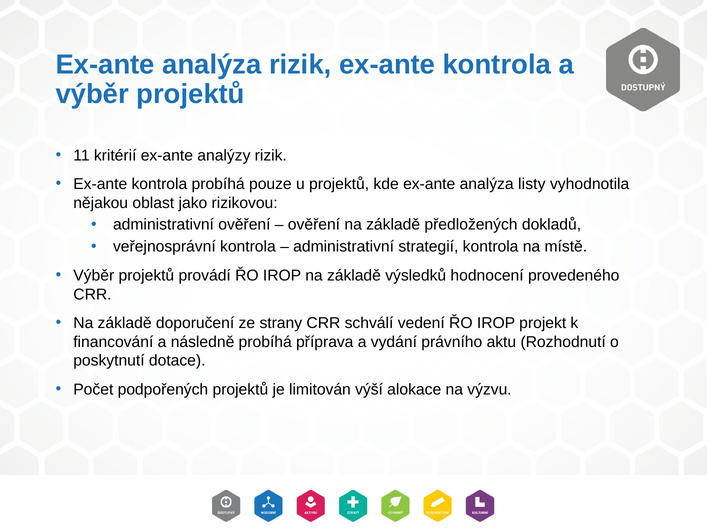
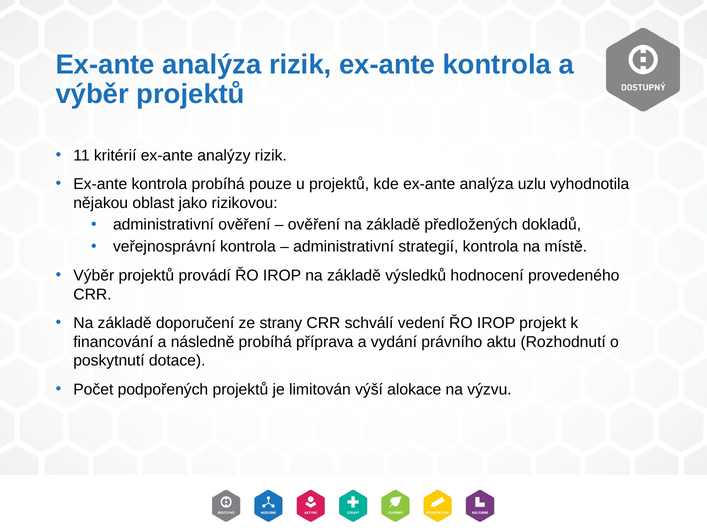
listy: listy -> uzlu (532, 184)
